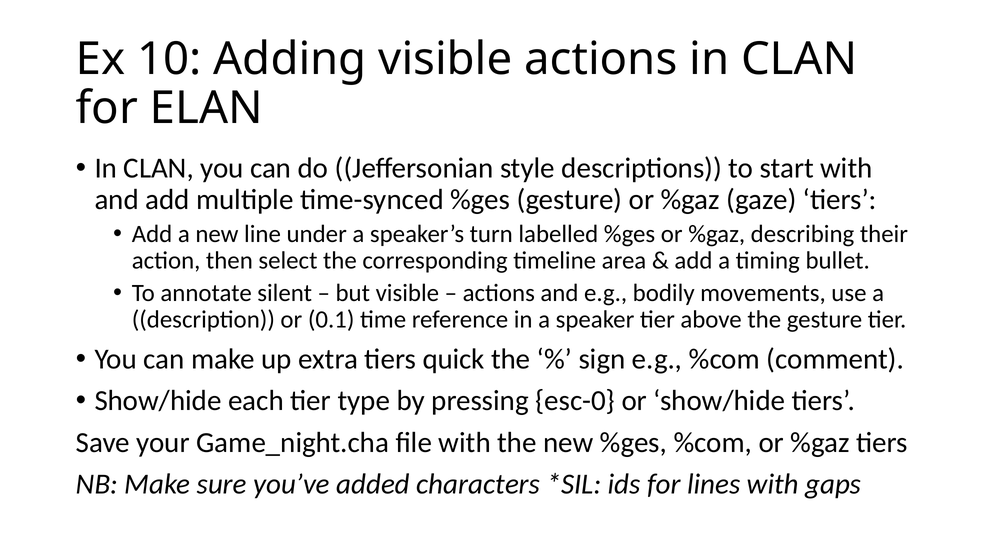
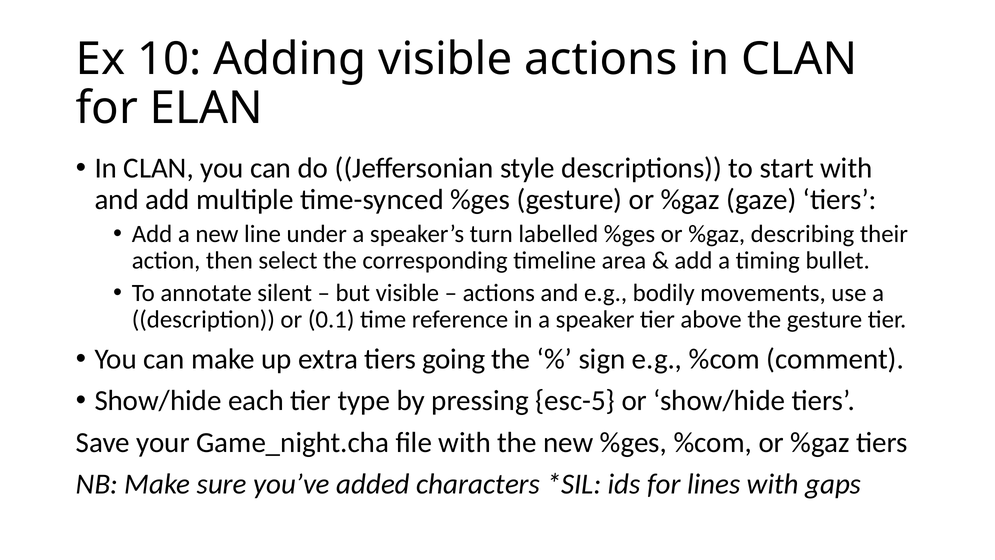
quick: quick -> going (454, 359)
esc-0: esc-0 -> esc-5 (575, 401)
